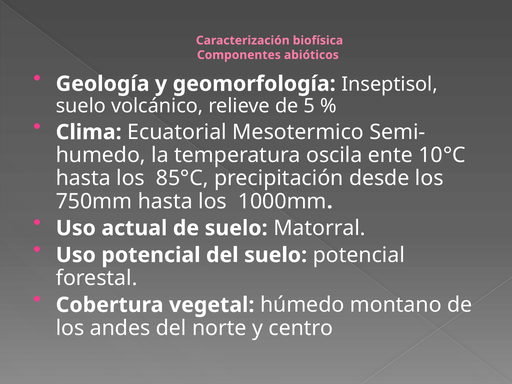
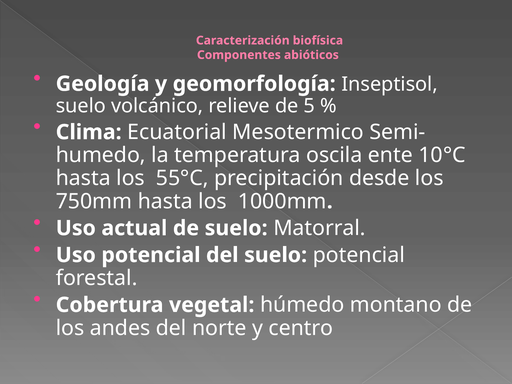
85°C: 85°C -> 55°C (182, 178)
